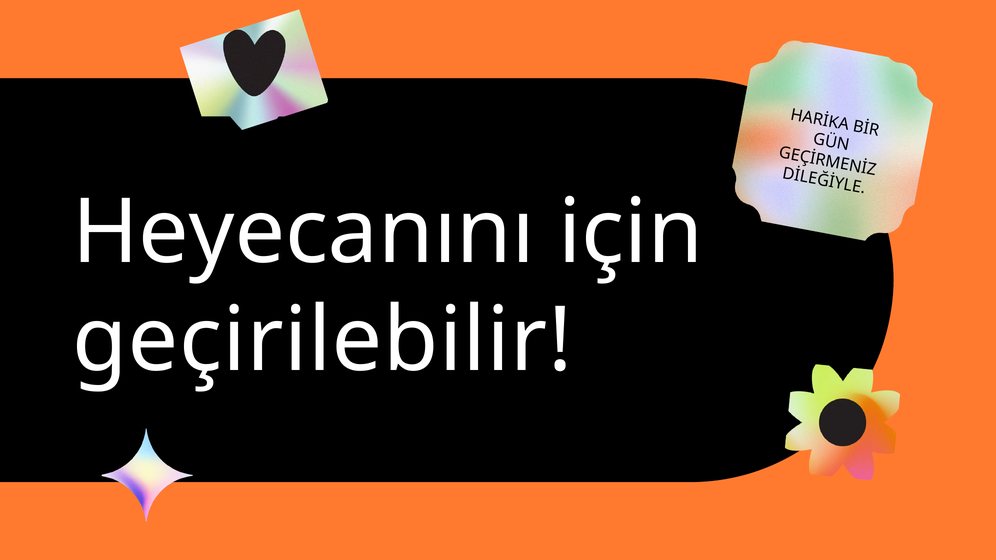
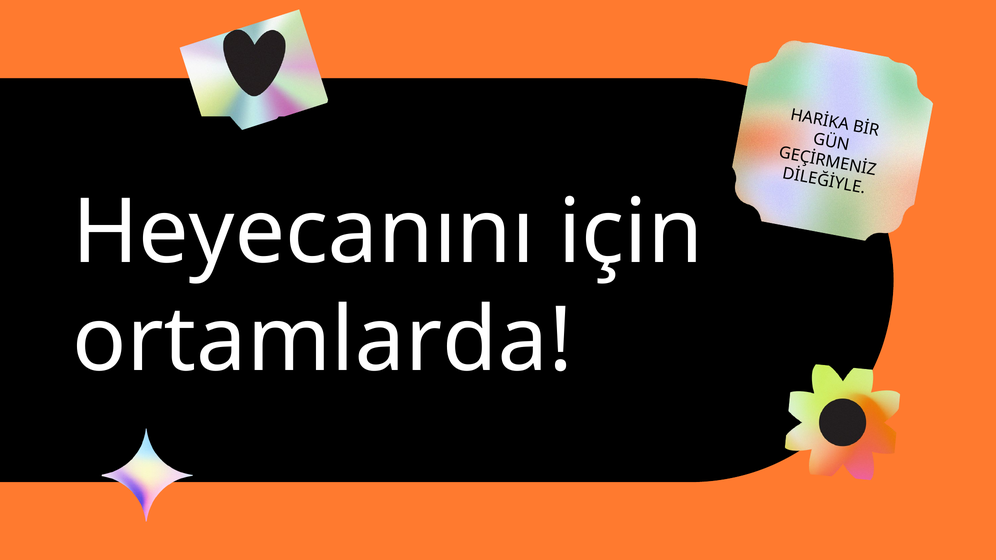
geçirilebilir: geçirilebilir -> ortamlarda (322, 341)
